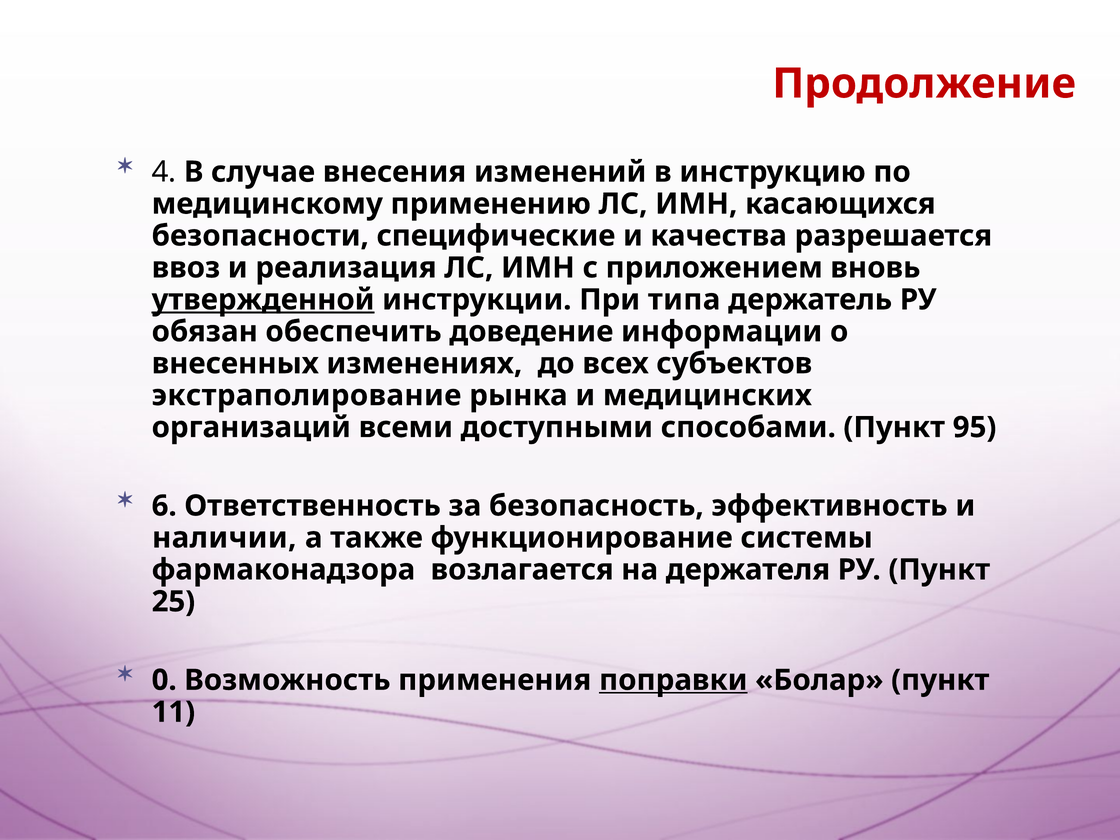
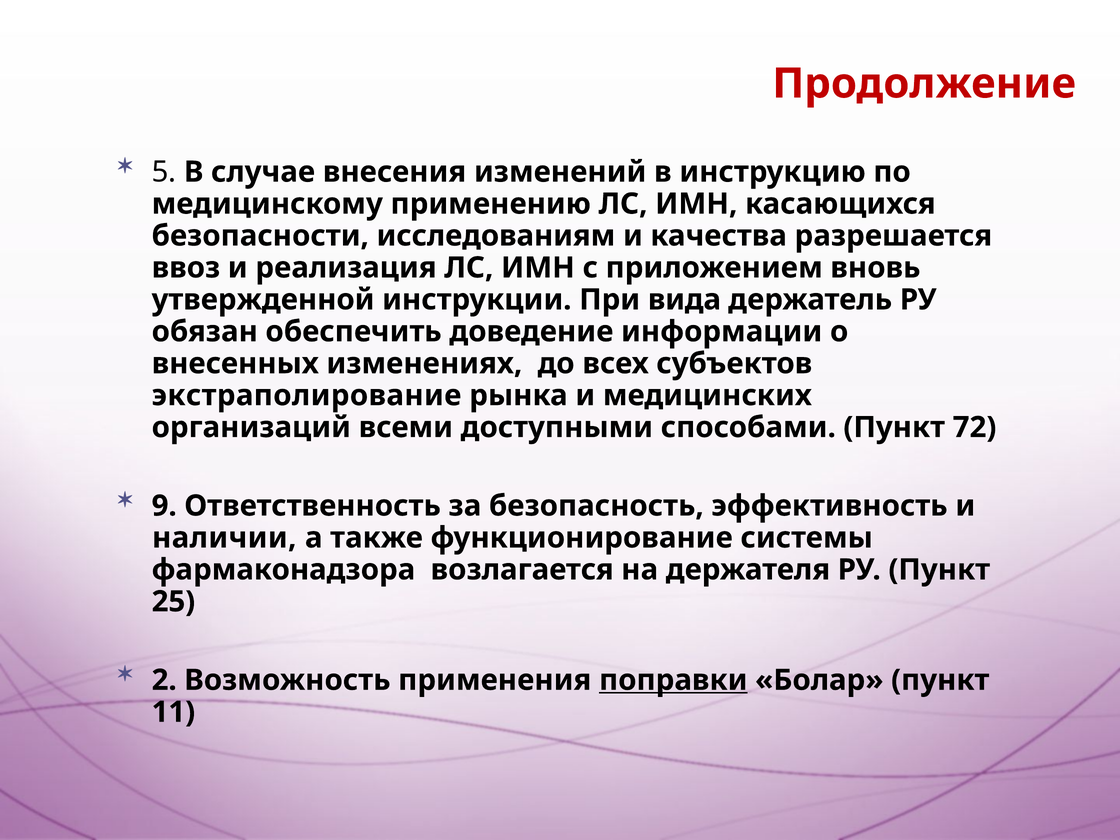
4: 4 -> 5 (164, 172)
специфические: специфические -> исследованиям (496, 236)
утвержденной underline: present -> none (263, 300)
типа: типа -> вида (684, 300)
95: 95 -> 72 (975, 427)
6: 6 -> 9 (164, 506)
0: 0 -> 2 (164, 680)
